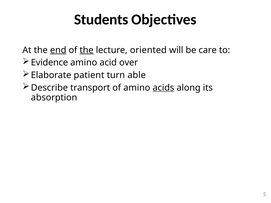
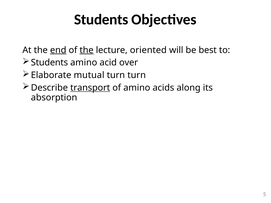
care: care -> best (208, 50)
Evidence: Evidence -> Students (49, 63)
patient: patient -> mutual (89, 75)
turn able: able -> turn (137, 75)
transport underline: none -> present (90, 88)
acids underline: present -> none (163, 88)
